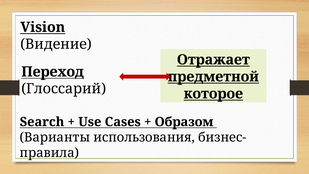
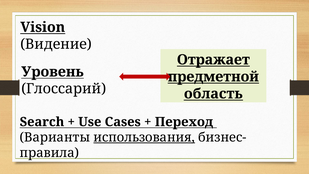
Переход: Переход -> Уровень (52, 72)
которое: которое -> область (213, 94)
Образом: Образом -> Переход (184, 122)
использования underline: none -> present (144, 137)
